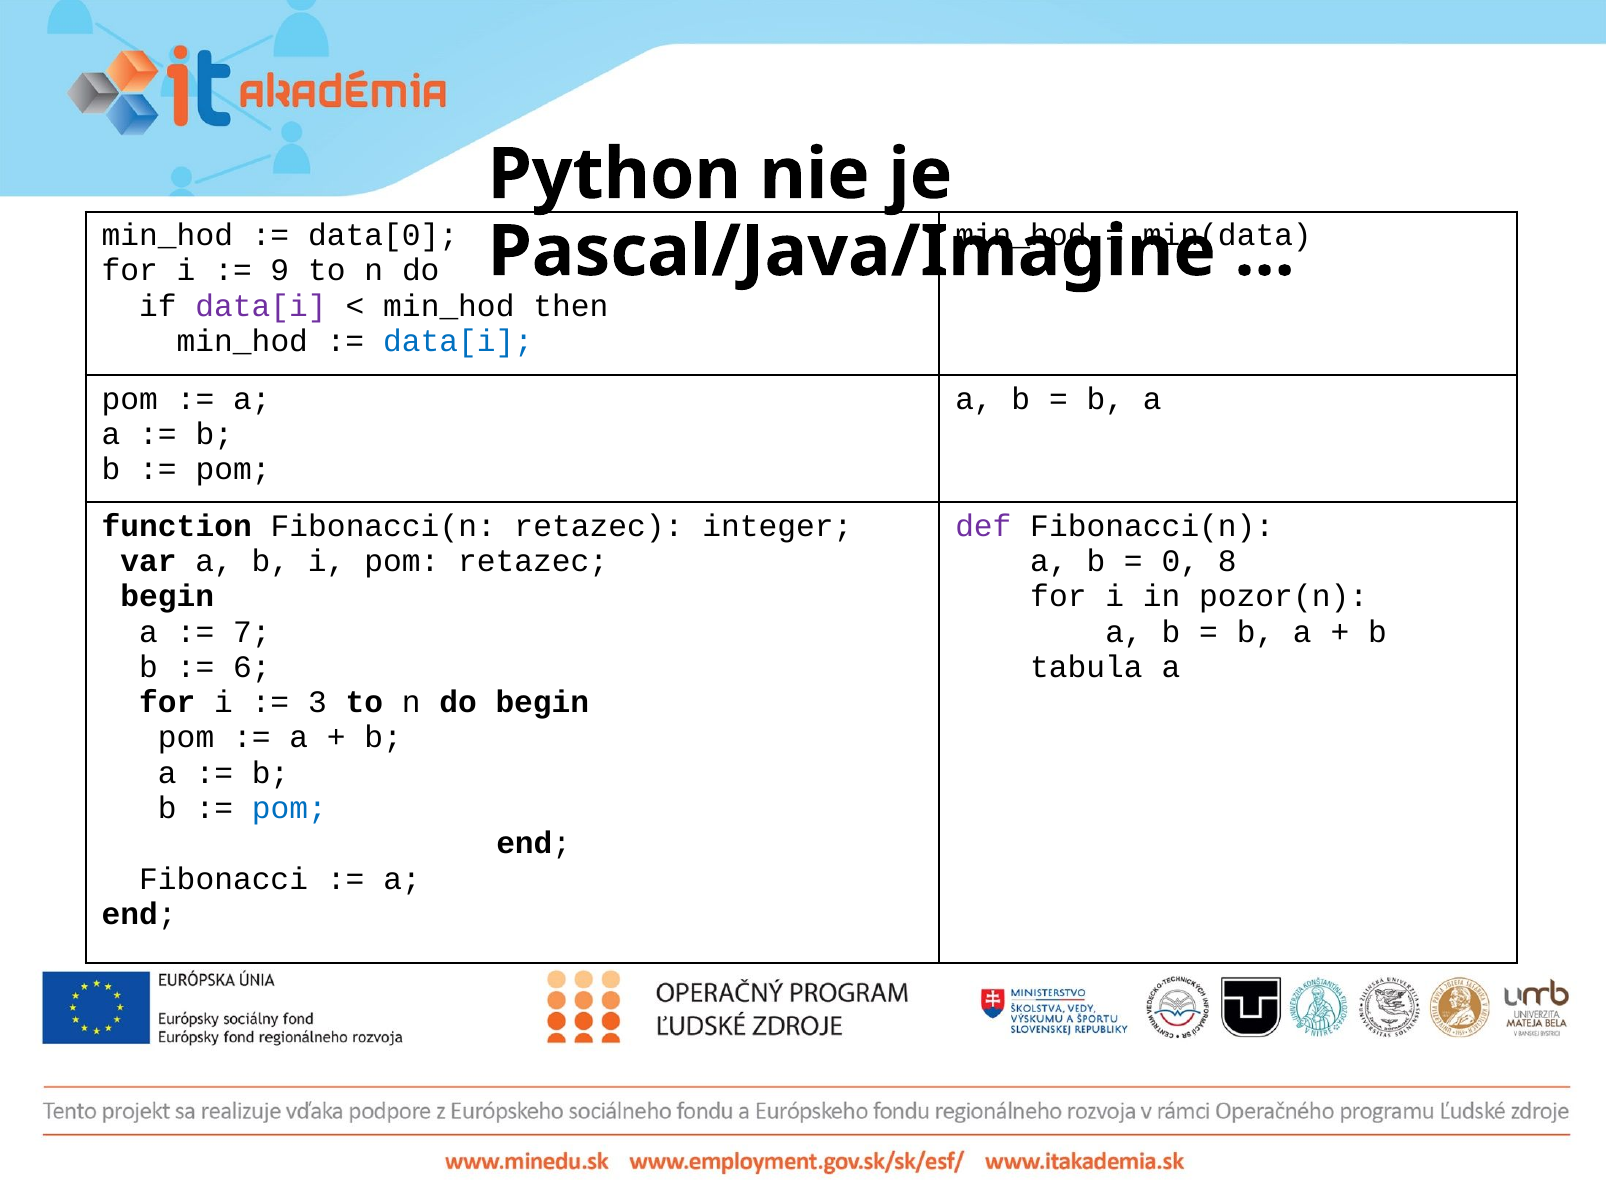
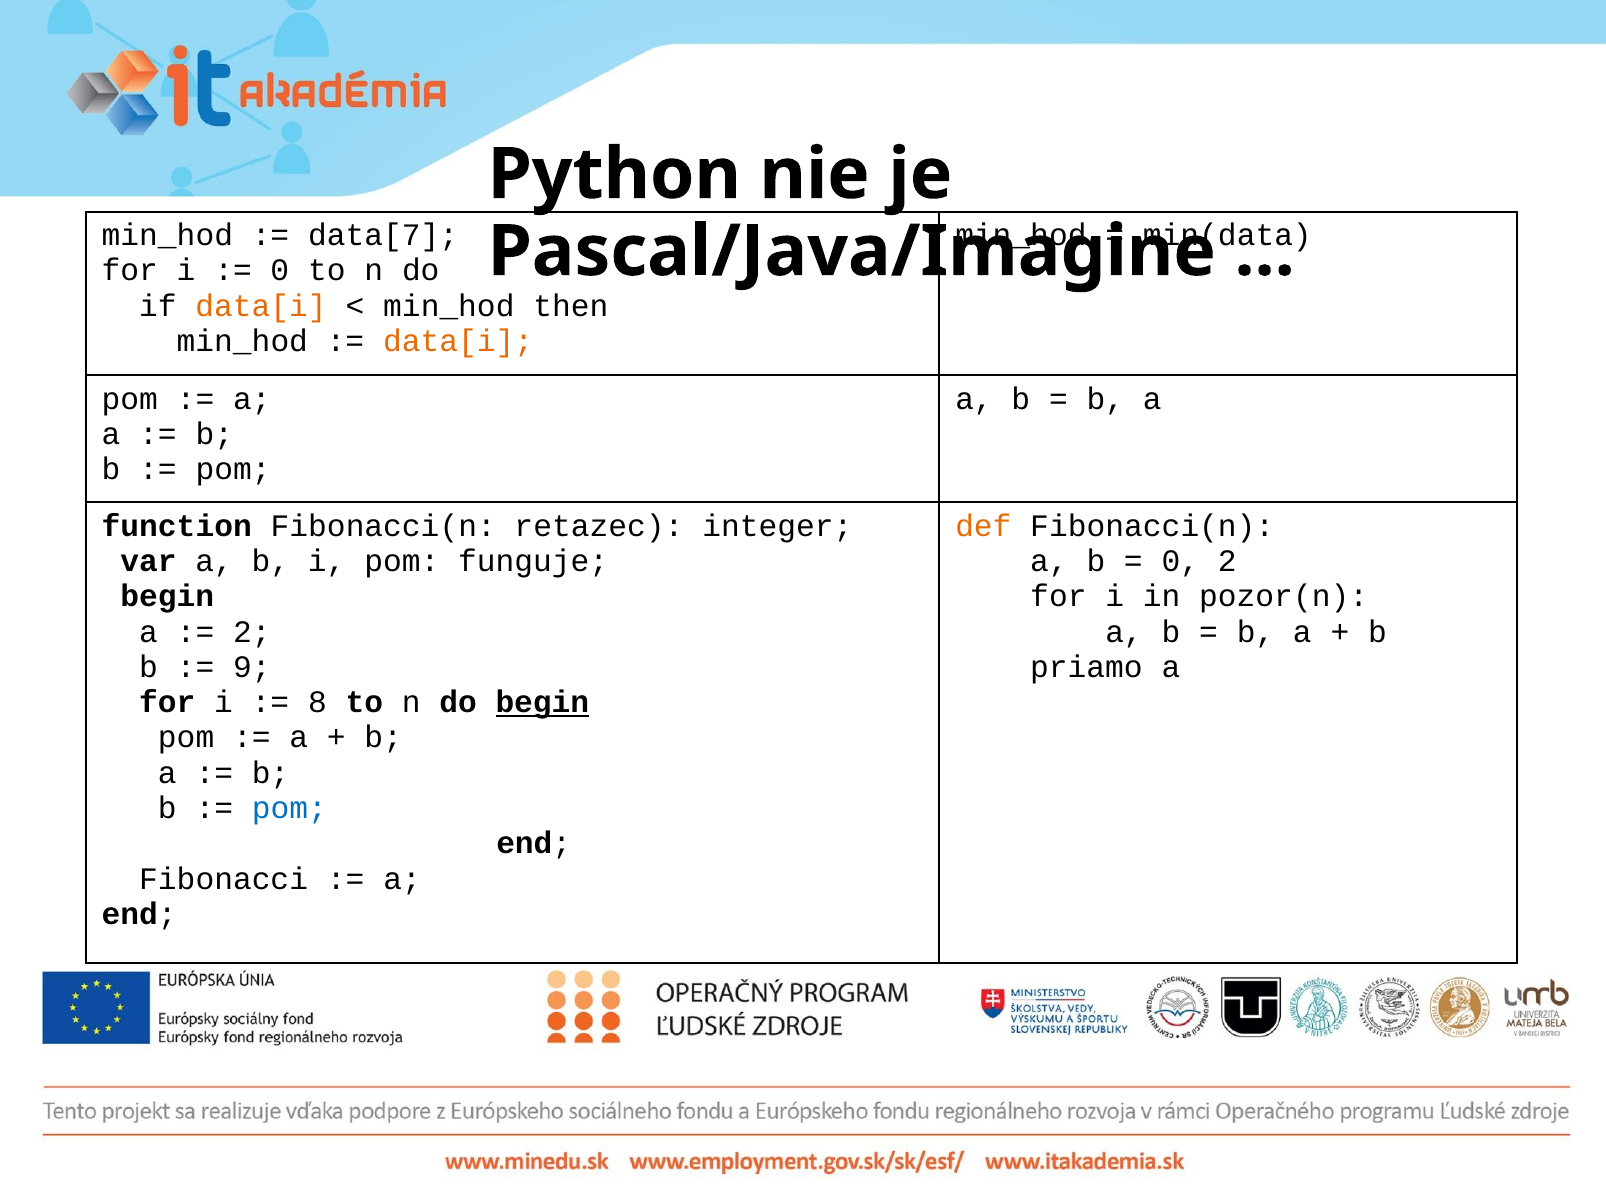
data[0: data[0 -> data[7 (383, 235)
9: 9 -> 0 (280, 271)
data[i colour: purple -> orange (261, 306)
data[i colour: blue -> orange (458, 341)
def colour: purple -> orange (983, 526)
pom retazec: retazec -> funguje (533, 561)
0 8: 8 -> 2 (1227, 561)
7: 7 -> 2 (252, 632)
6: 6 -> 9 (252, 667)
tabula: tabula -> priamo (1086, 667)
3: 3 -> 8 (317, 703)
begin underline: none -> present (542, 703)
